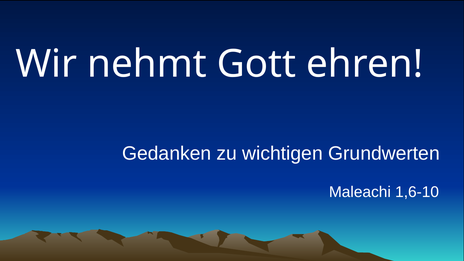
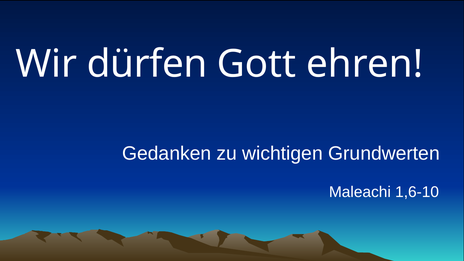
nehmt: nehmt -> dürfen (147, 64)
